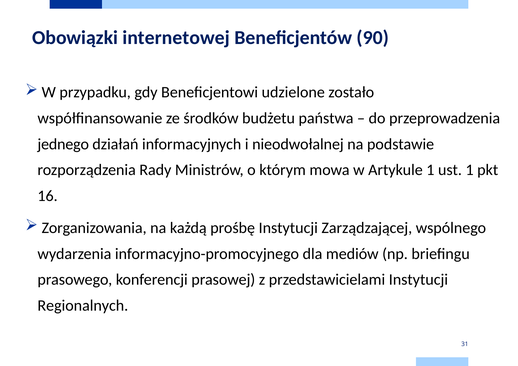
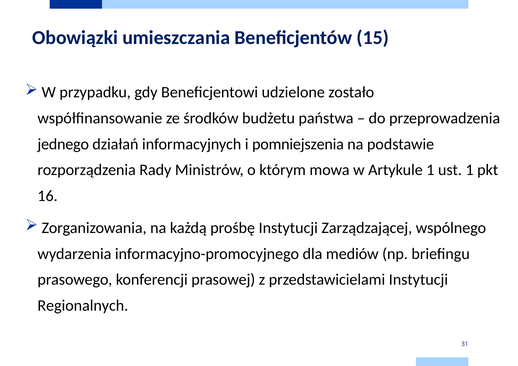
internetowej: internetowej -> umieszczania (176, 38)
90: 90 -> 15 (373, 38)
nieodwołalnej: nieodwołalnej -> pomniejszenia (298, 144)
